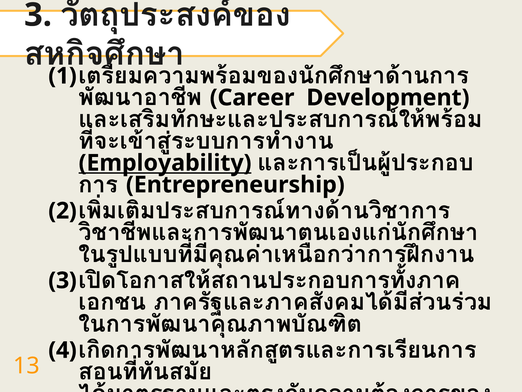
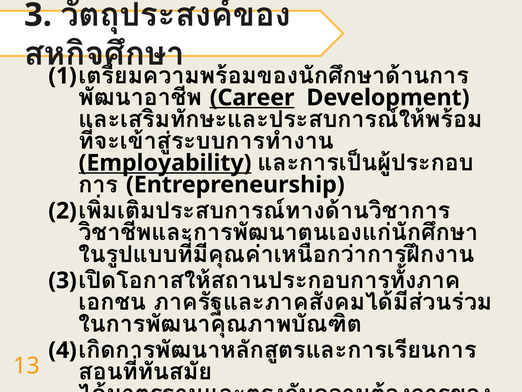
Career underline: none -> present (252, 98)
